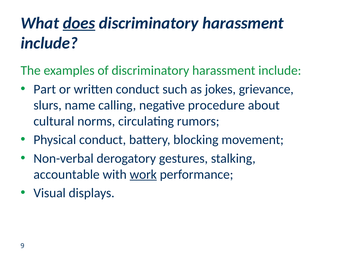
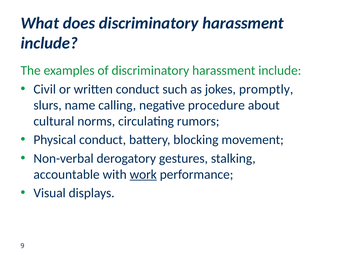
does underline: present -> none (79, 23)
Part: Part -> Civil (45, 89)
grievance: grievance -> promptly (266, 89)
